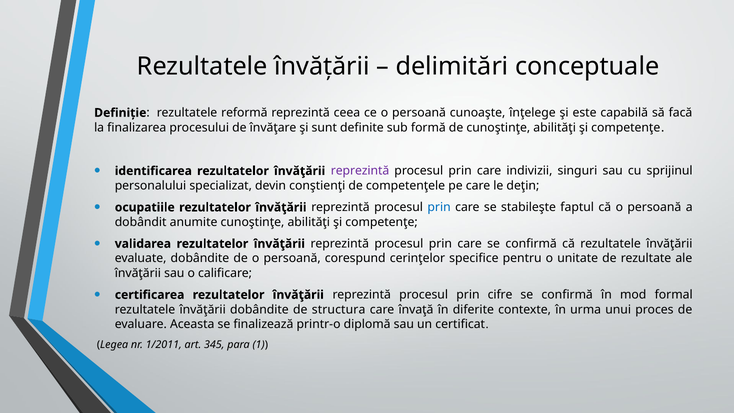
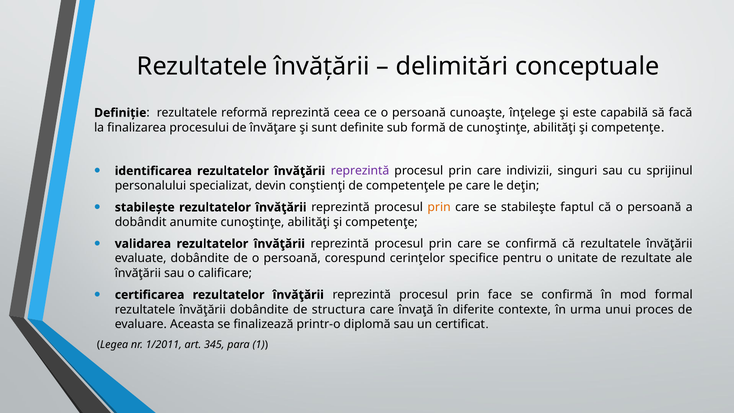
ocupatiile: ocupatiile -> stabilește (145, 207)
prin colour: blue -> orange (439, 207)
cifre: cifre -> face (500, 295)
